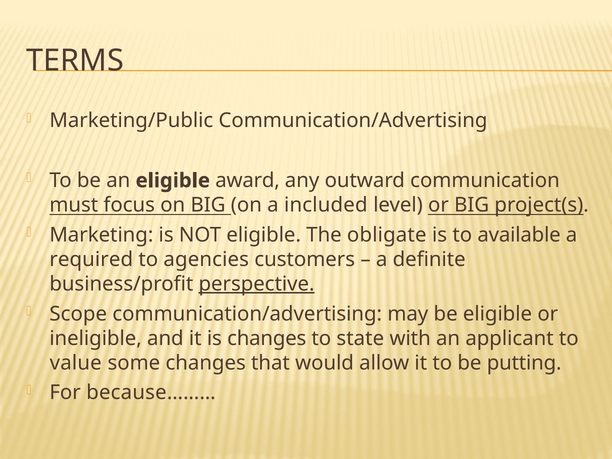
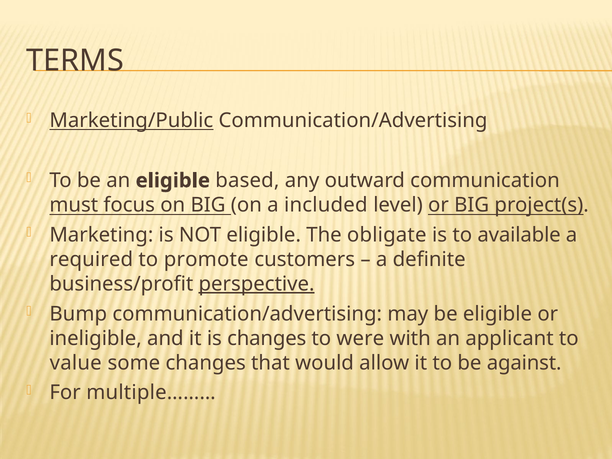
Marketing/Public underline: none -> present (131, 121)
award: award -> based (247, 181)
agencies: agencies -> promote (206, 259)
Scope: Scope -> Bump (78, 314)
state: state -> were (360, 338)
putting: putting -> against (524, 363)
because………: because……… -> multiple……… (151, 393)
